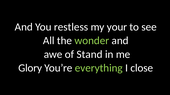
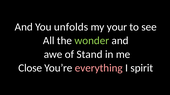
restless: restless -> unfolds (71, 27)
Glory: Glory -> Close (30, 68)
everything colour: light green -> pink (99, 68)
close: close -> spirit (142, 68)
